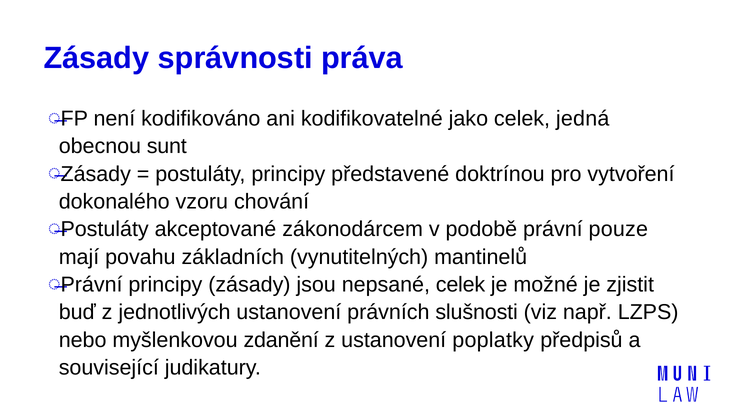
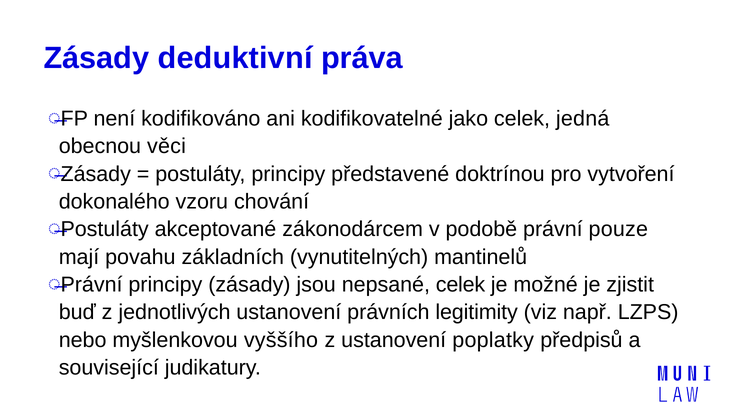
správnosti: správnosti -> deduktivní (235, 58)
sunt: sunt -> věci (167, 146)
slušnosti: slušnosti -> legitimity (477, 312)
zdanění: zdanění -> vyššího (281, 340)
